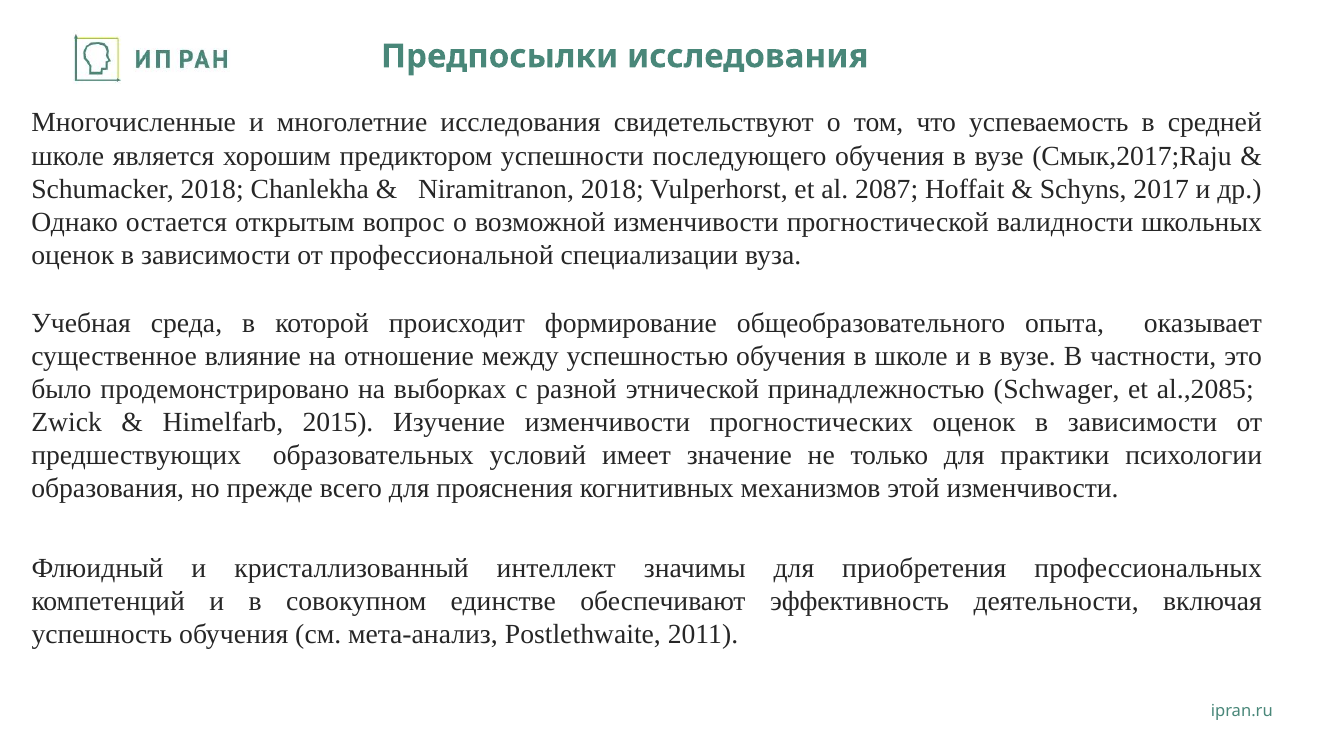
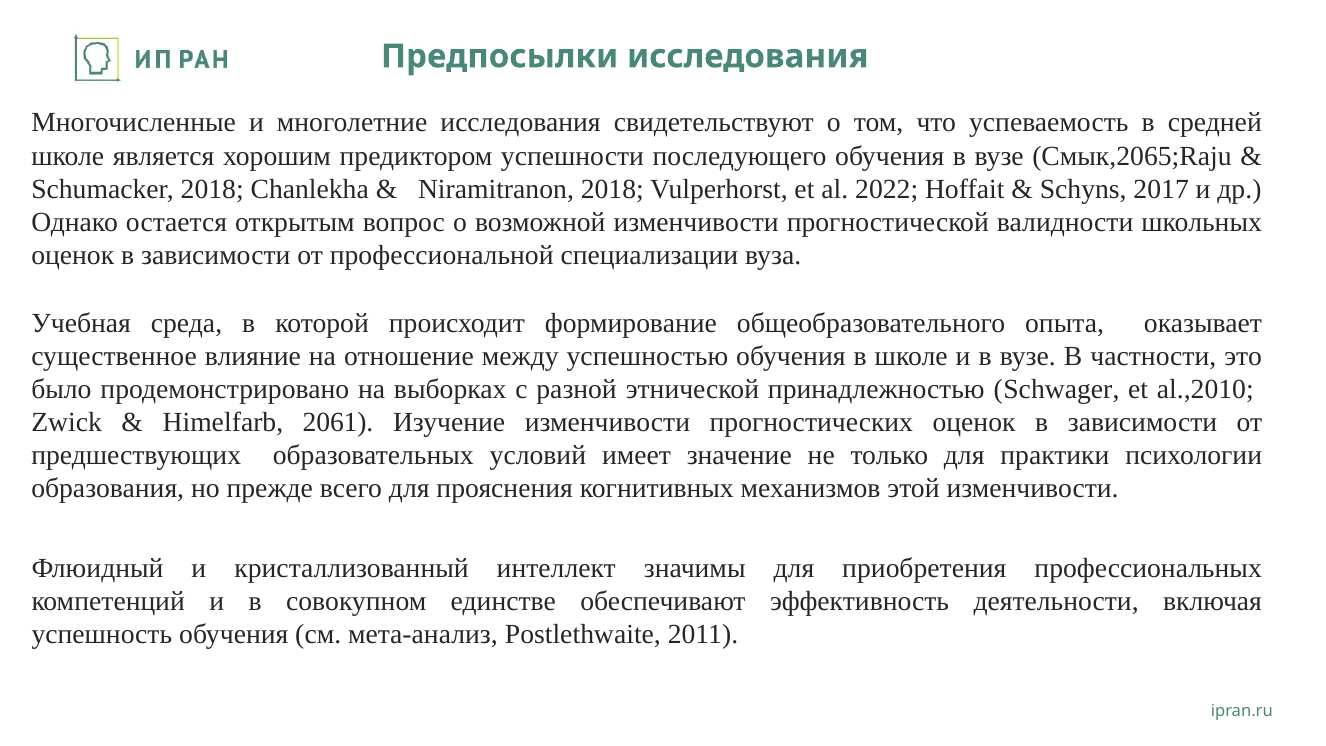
Смык,2017;Raju: Смык,2017;Raju -> Смык,2065;Raju (1132, 156)
2087: 2087 -> 2022 (887, 189)
al.,2085: al.,2085 -> al.,2010 (1205, 389)
2015: 2015 -> 2061 (338, 422)
